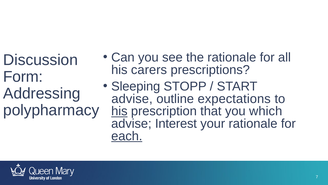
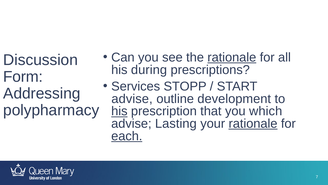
rationale underline: none -> present (232, 57)
carers: carers -> during (149, 70)
Sleeping: Sleeping -> Services (136, 86)
expectations: expectations -> development (234, 99)
Interest: Interest -> Lasting (176, 123)
rationale underline: none -> present (253, 123)
